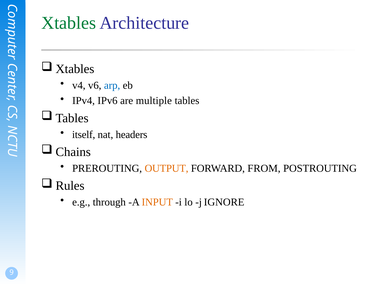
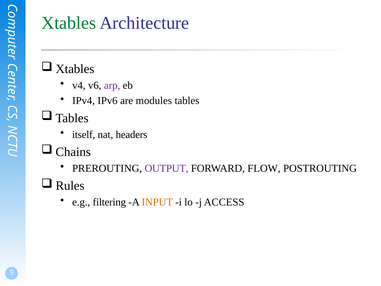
arp colour: blue -> purple (112, 85)
multiple: multiple -> modules (154, 101)
OUTPUT colour: orange -> purple (167, 168)
FROM: FROM -> FLOW (264, 168)
through: through -> filtering (109, 202)
IGNORE: IGNORE -> ACCESS (224, 202)
